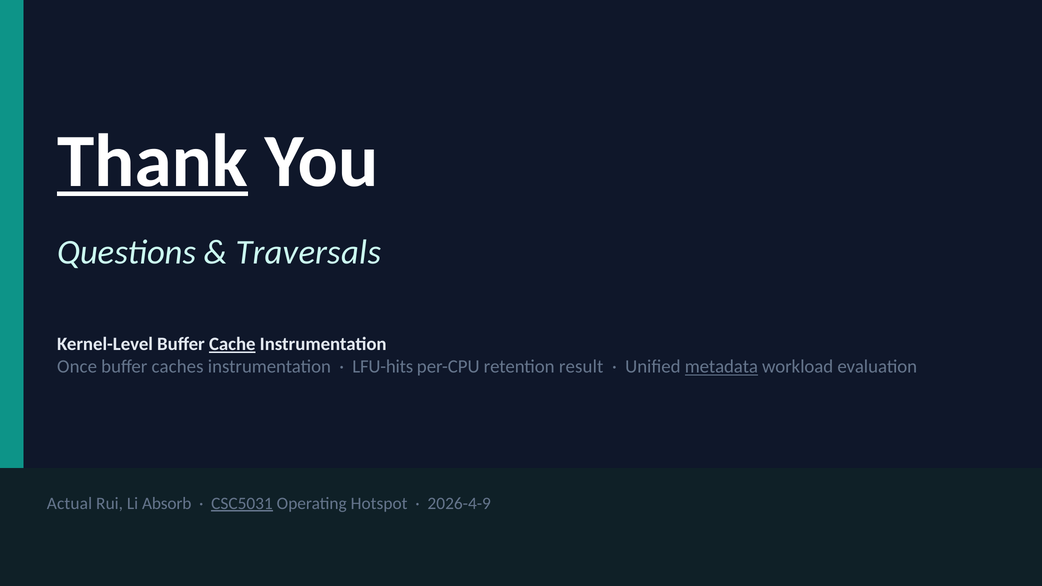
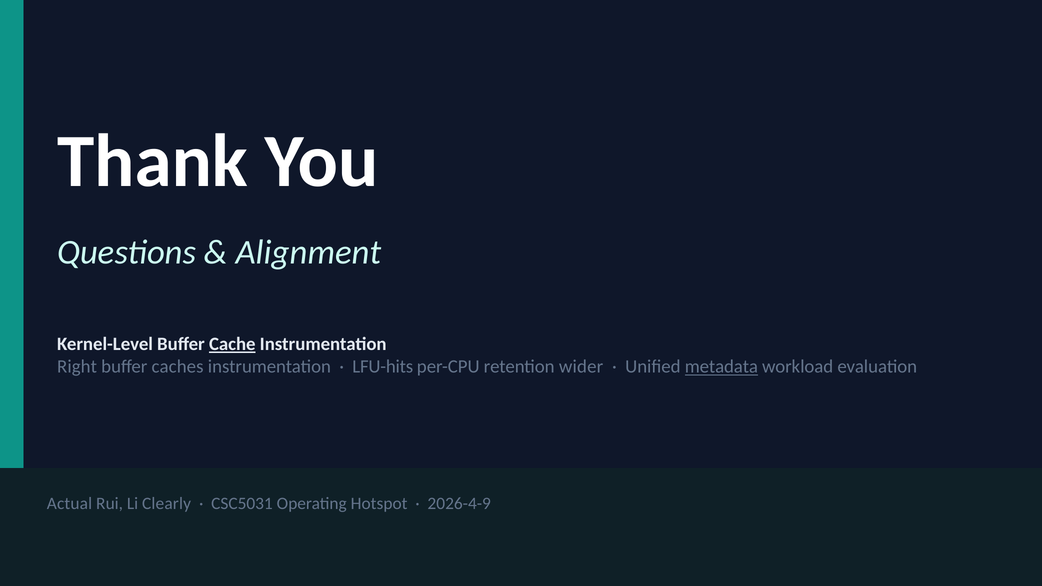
Thank underline: present -> none (153, 162)
Traversals: Traversals -> Alignment (308, 252)
Once: Once -> Right (77, 367)
result: result -> wider (581, 367)
Absorb: Absorb -> Clearly (167, 503)
CSC5031 underline: present -> none (242, 503)
